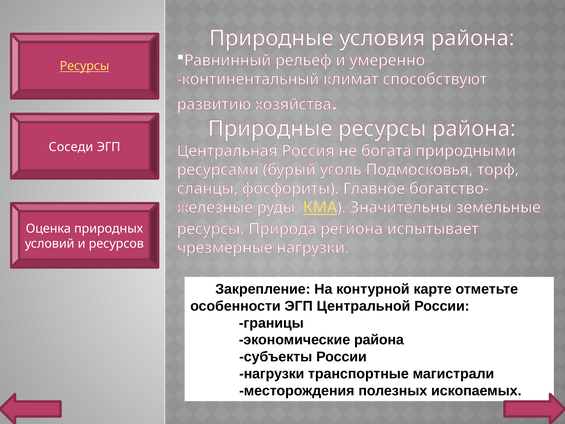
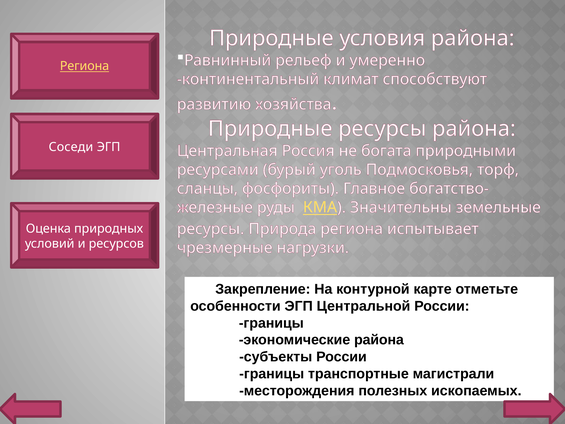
Ресурсы: Ресурсы -> Региона (85, 66)
нагрузки: нагрузки -> границы (272, 374)
